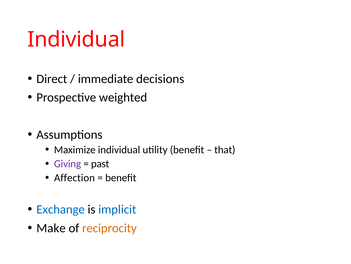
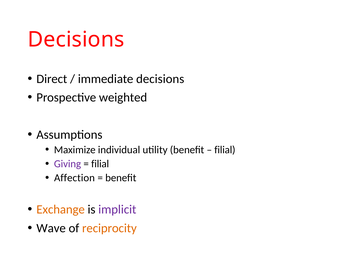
Individual: Individual -> Decisions (76, 39)
that: that -> filial (225, 149)
past: past -> filial (100, 163)
Exchange colour: blue -> orange (61, 209)
implicit colour: blue -> purple (117, 209)
Make: Make -> Wave (51, 227)
